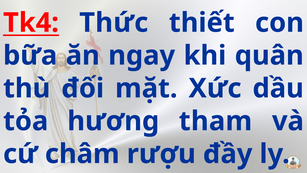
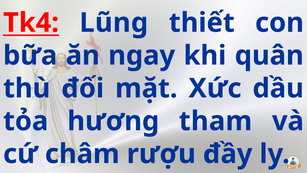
Thức: Thức -> Lũng (114, 23)
